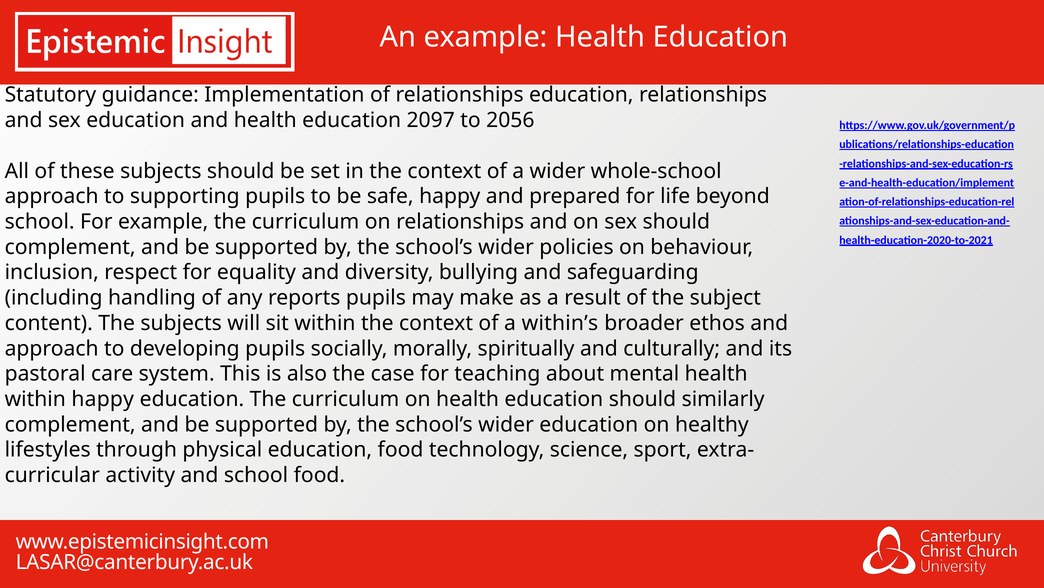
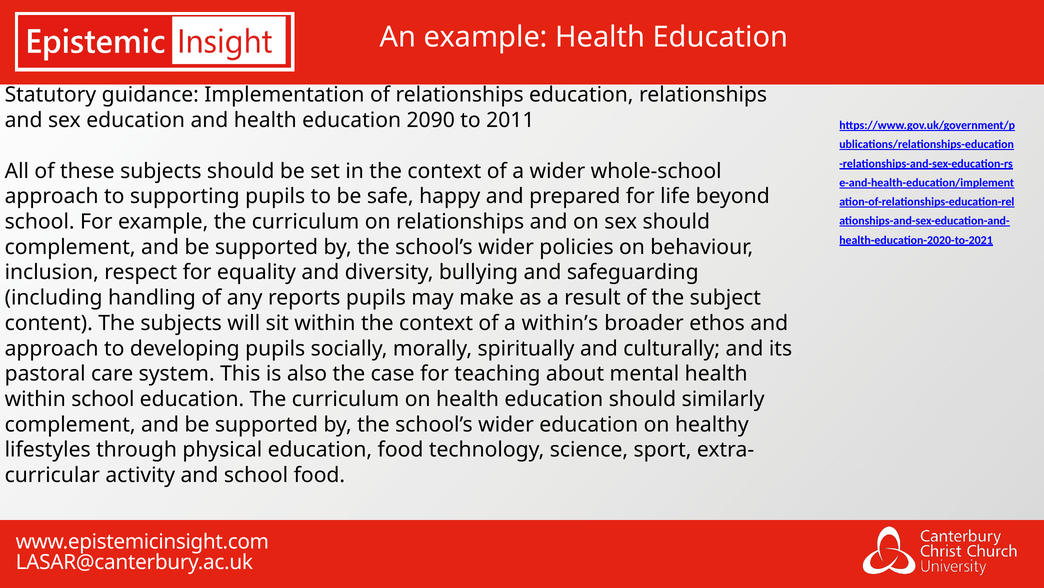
2097: 2097 -> 2090 (431, 120)
2056: 2056 -> 2011 (510, 120)
within happy: happy -> school (103, 399)
